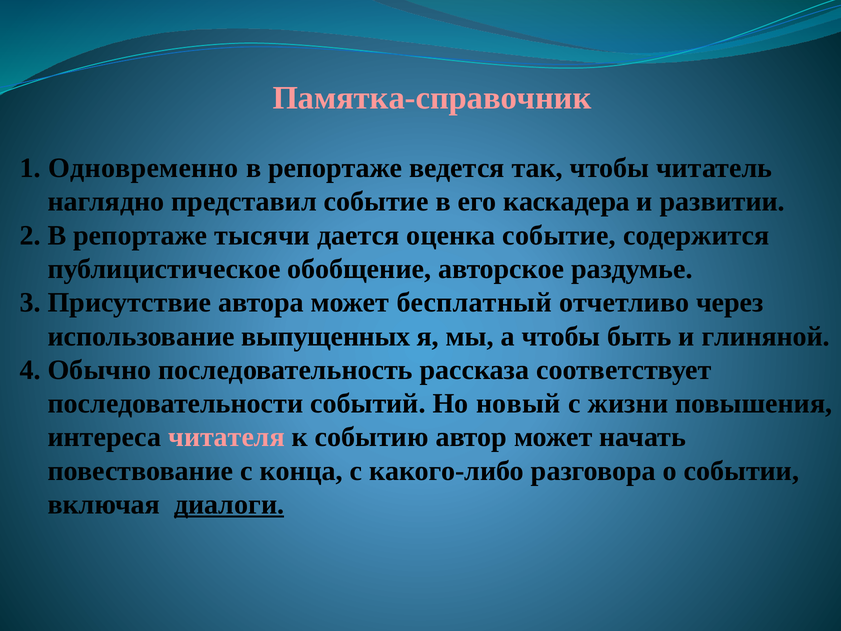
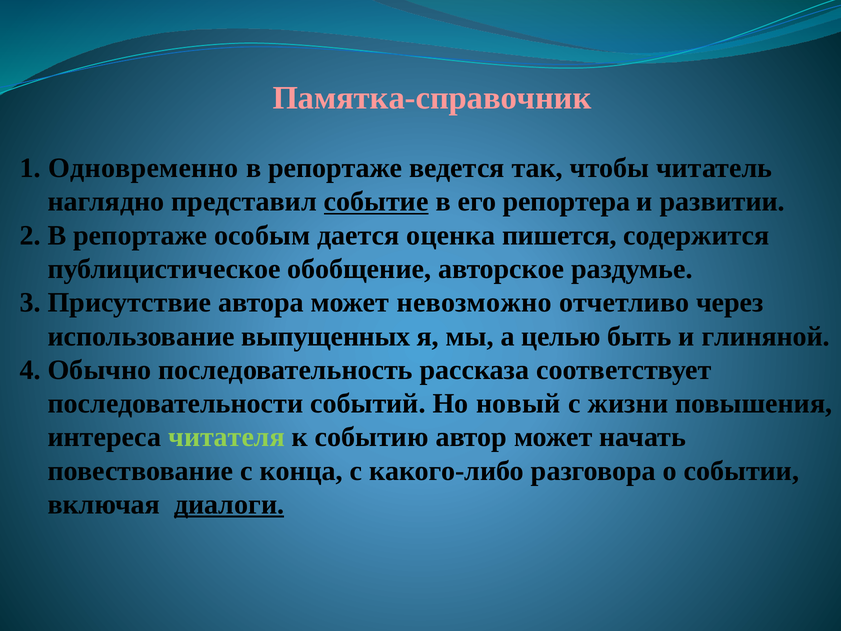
событие underline: none -> present (376, 202)
каскадера: каскадера -> репортера (566, 202)
тысячи: тысячи -> особым (262, 235)
оценка событие: событие -> пишется (559, 235)
бесплатный: бесплатный -> невозможно (474, 302)
а чтобы: чтобы -> целью (561, 336)
читателя colour: pink -> light green (227, 437)
